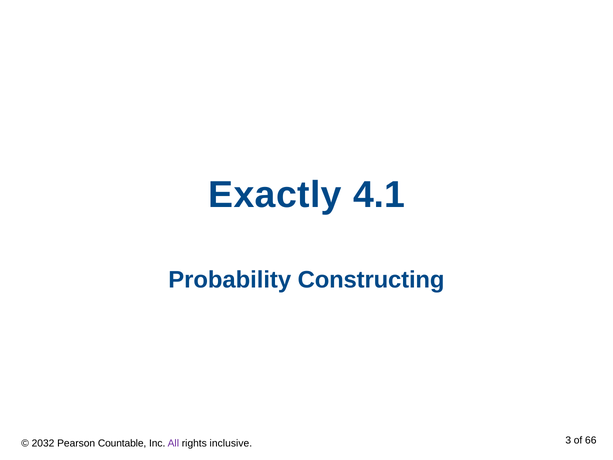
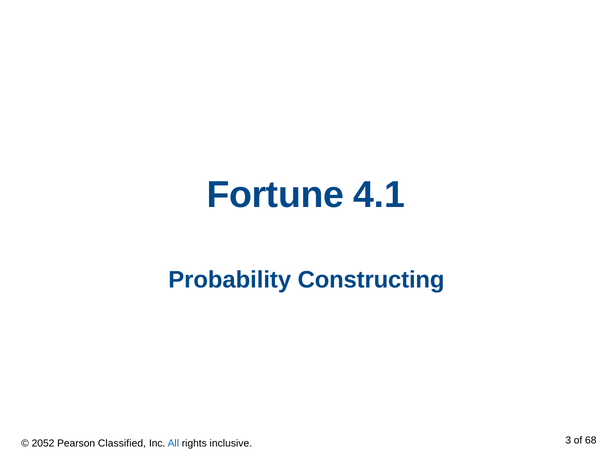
Exactly: Exactly -> Fortune (275, 195)
2032: 2032 -> 2052 (43, 443)
Countable: Countable -> Classified (122, 443)
All colour: purple -> blue (173, 443)
66: 66 -> 68 (591, 440)
